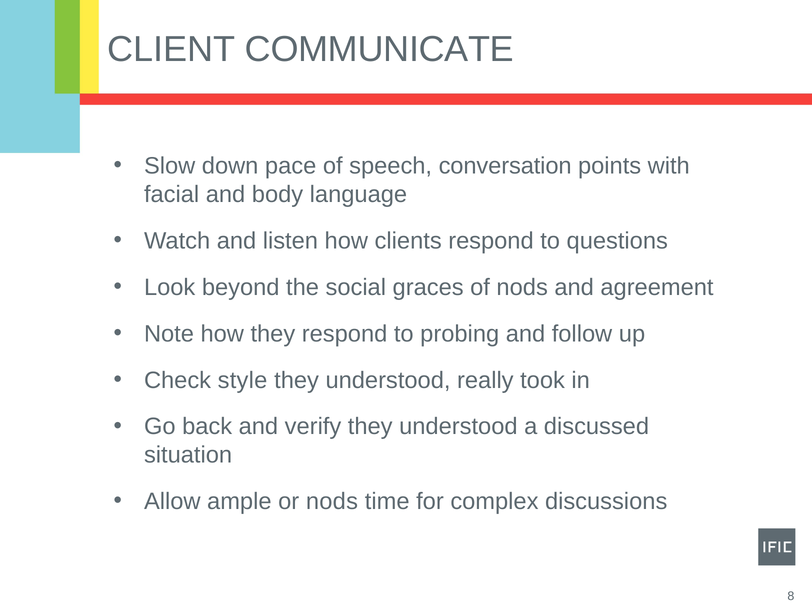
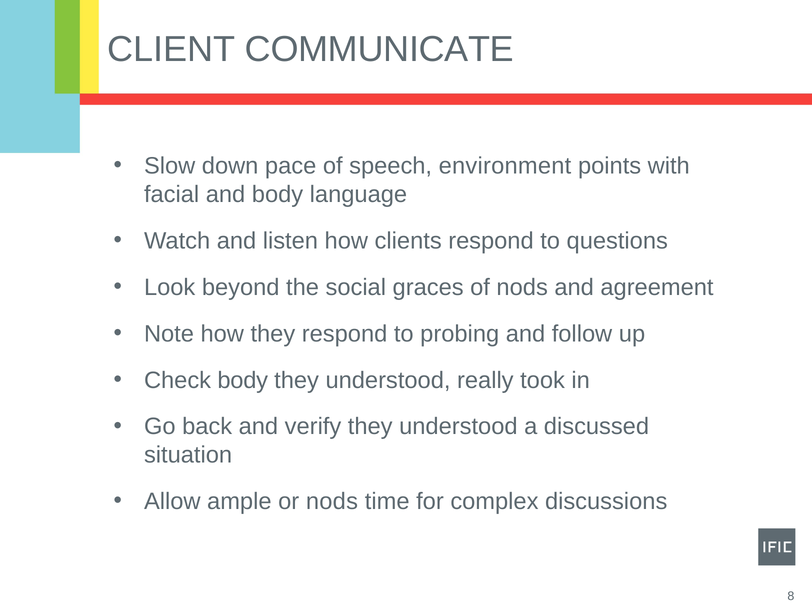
conversation: conversation -> environment (505, 166)
Check style: style -> body (243, 380)
